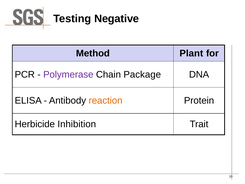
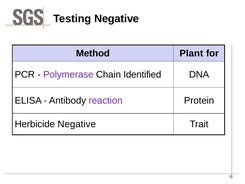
Package: Package -> Identified (142, 74)
reaction colour: orange -> purple (106, 100)
Herbicide Inhibition: Inhibition -> Negative (77, 124)
